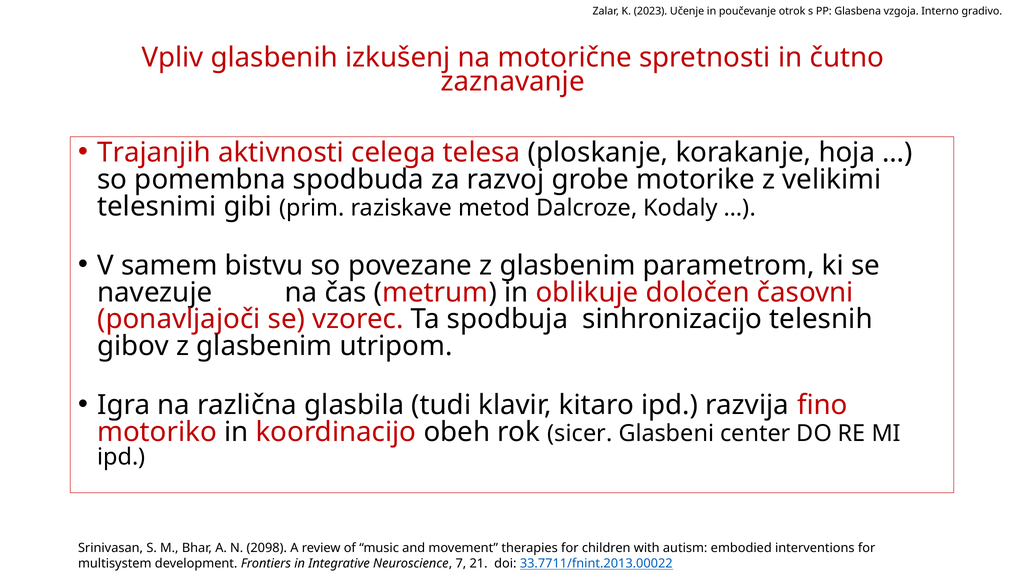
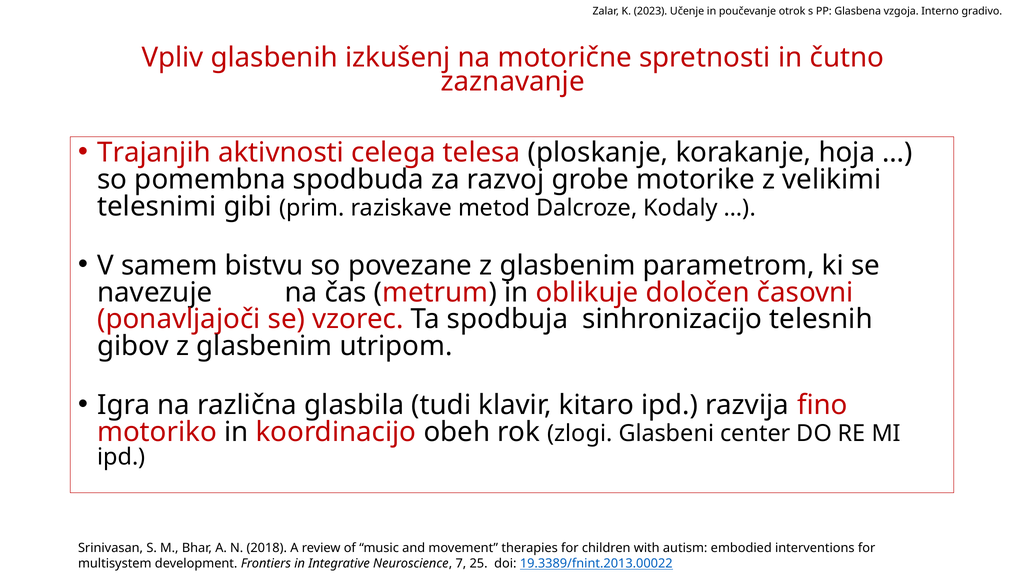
sicer: sicer -> zlogi (580, 433)
2098: 2098 -> 2018 (267, 548)
21: 21 -> 25 (479, 563)
33.7711/fnint.2013.00022: 33.7711/fnint.2013.00022 -> 19.3389/fnint.2013.00022 (596, 563)
